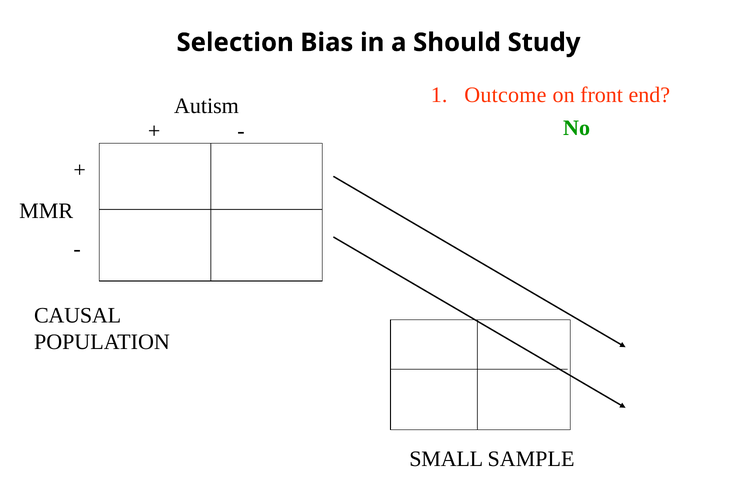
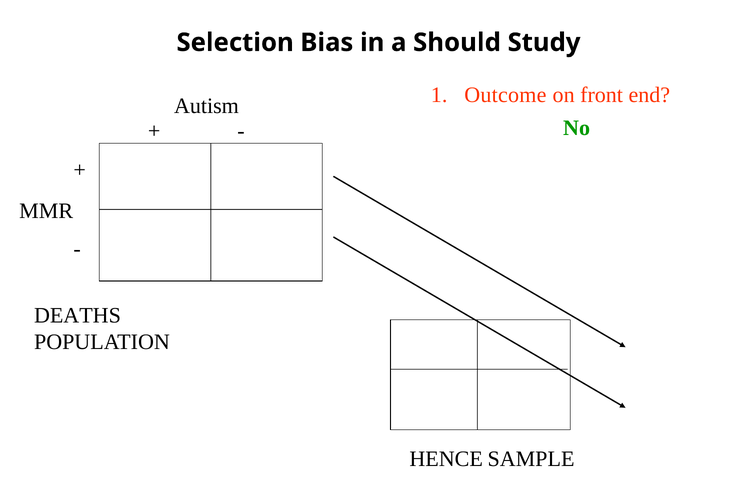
CAUSAL: CAUSAL -> DEATHS (77, 316)
SMALL: SMALL -> HENCE (446, 459)
